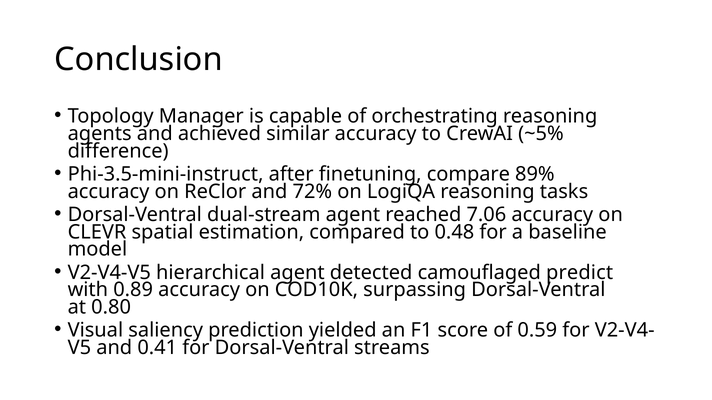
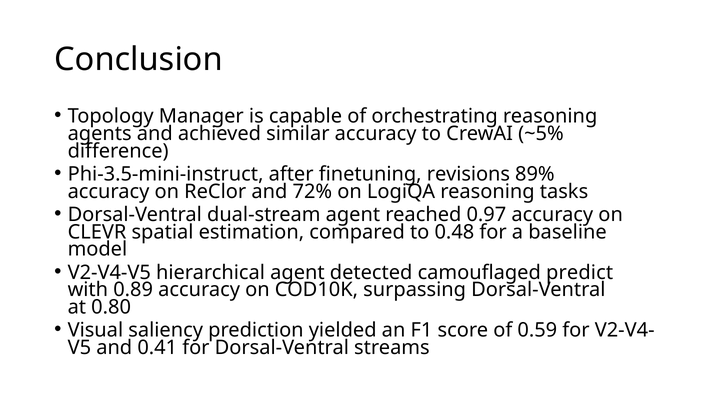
compare: compare -> revisions (468, 174)
7.06: 7.06 -> 0.97 (486, 215)
